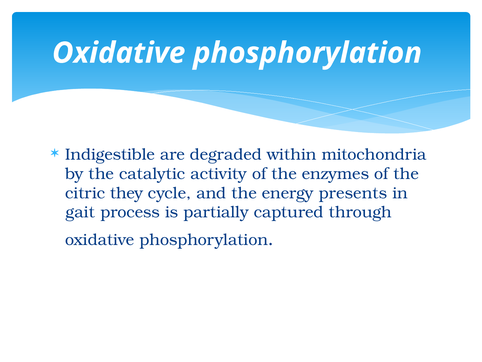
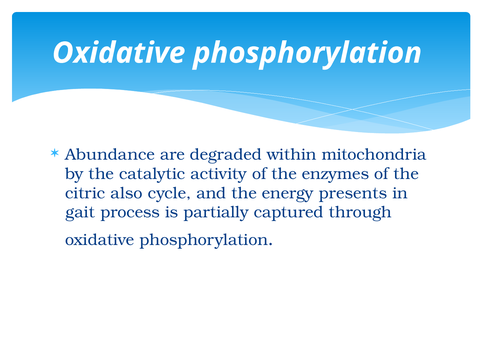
Indigestible: Indigestible -> Abundance (110, 154)
they: they -> also (127, 193)
